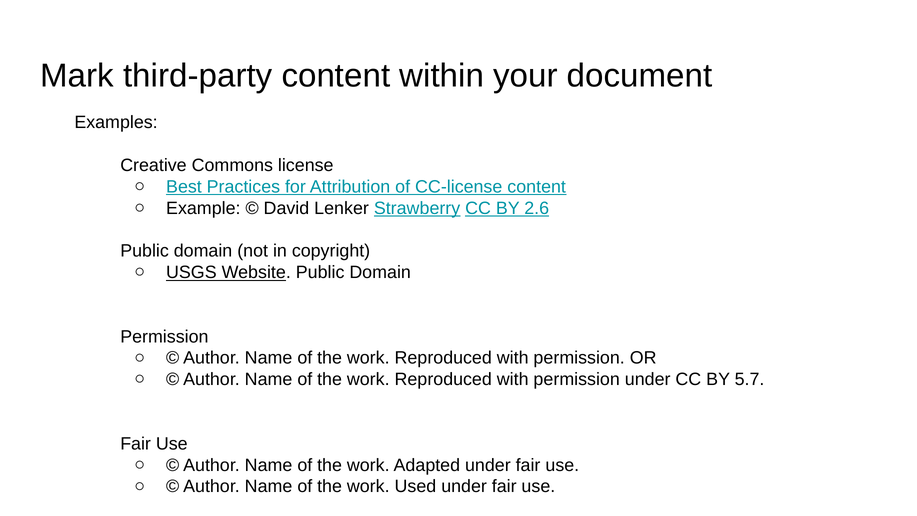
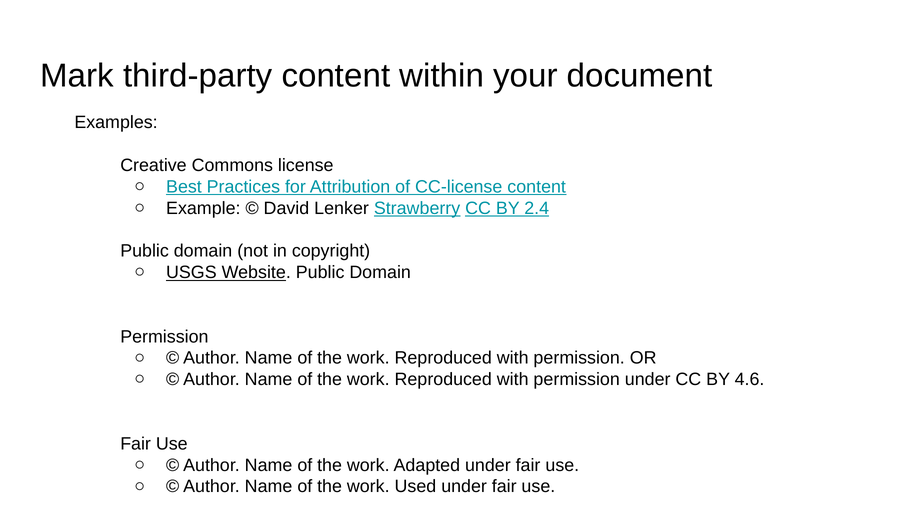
2.6: 2.6 -> 2.4 (537, 208)
5.7: 5.7 -> 4.6 (750, 379)
